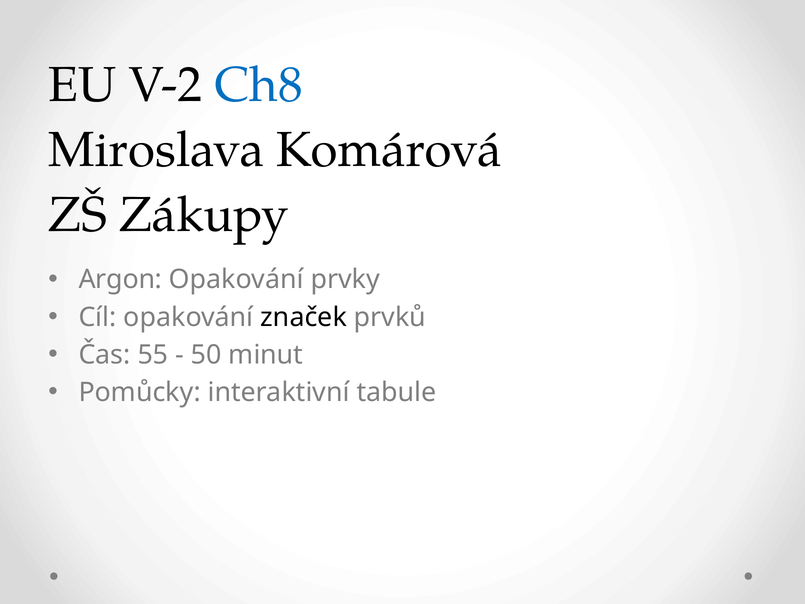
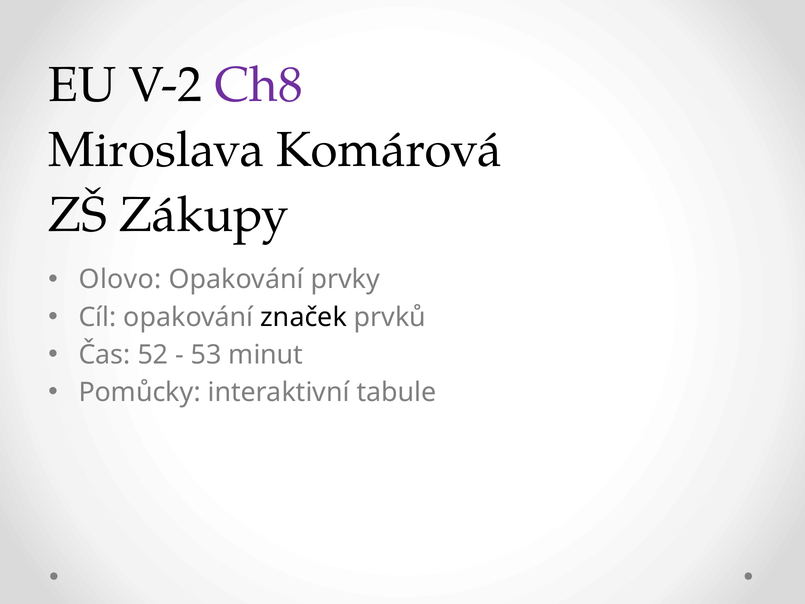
Ch8 colour: blue -> purple (259, 85)
Argon: Argon -> Olovo (120, 280)
55: 55 -> 52 (153, 355)
50: 50 -> 53 (206, 355)
